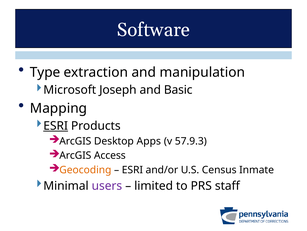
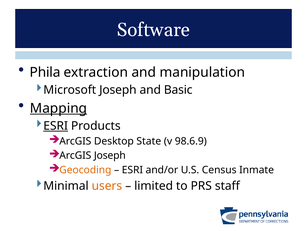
Type: Type -> Phila (45, 72)
Mapping underline: none -> present (59, 108)
Apps: Apps -> State (149, 141)
57.9.3: 57.9.3 -> 98.6.9 (191, 141)
ArcGIS Access: Access -> Joseph (110, 155)
users colour: purple -> orange (107, 185)
